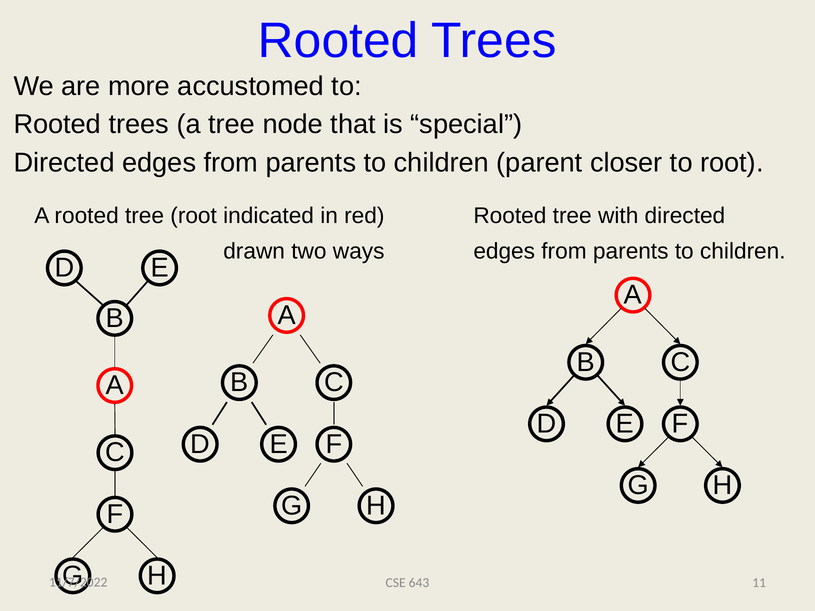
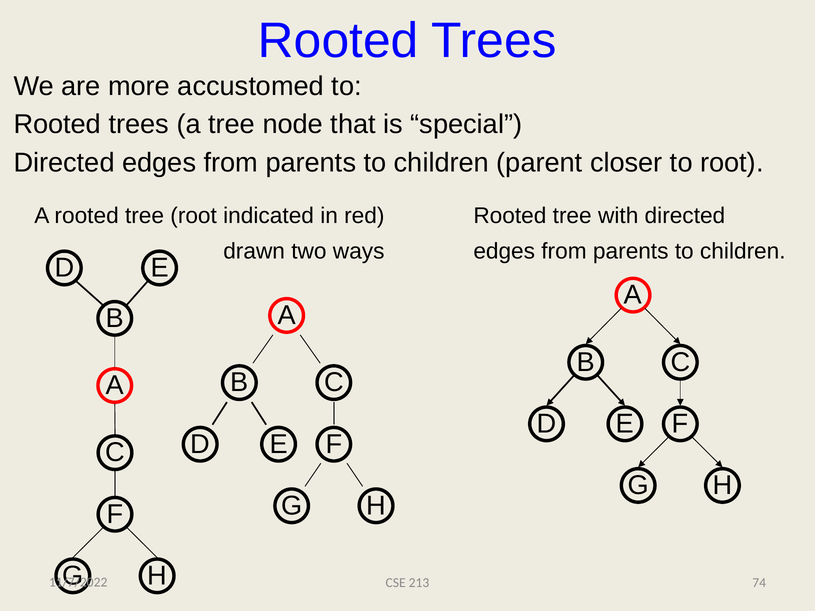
643: 643 -> 213 (419, 583)
11: 11 -> 74 (759, 583)
